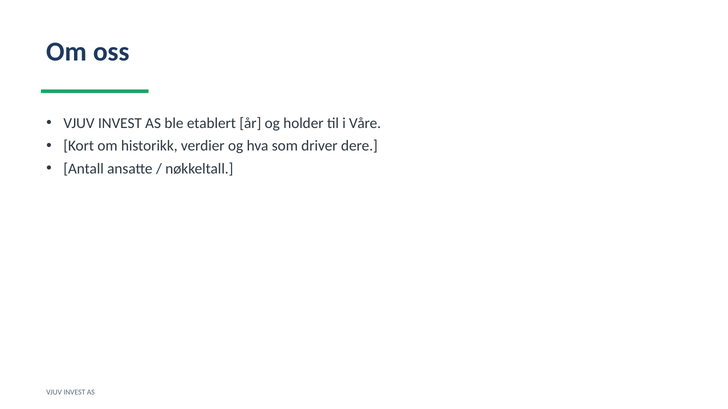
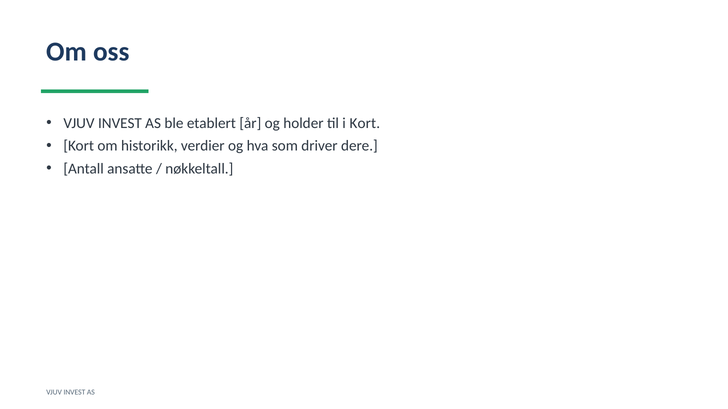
i Våre: Våre -> Kort (365, 123)
